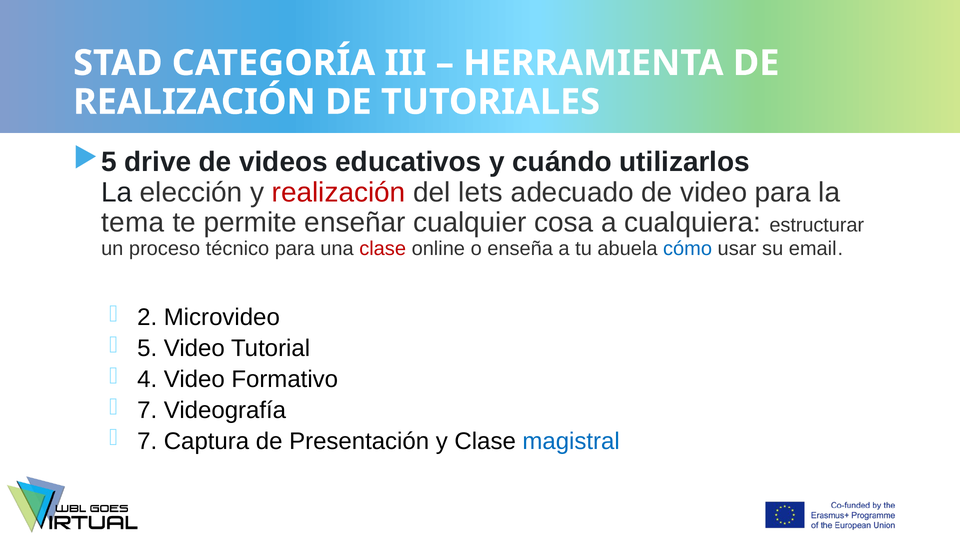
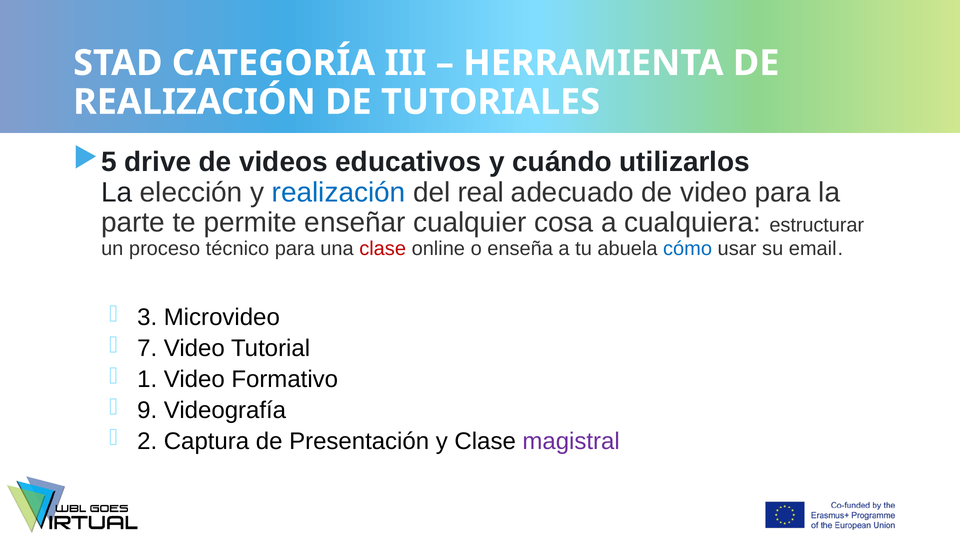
realización colour: red -> blue (339, 192)
lets: lets -> real (481, 192)
tema: tema -> parte (133, 223)
2: 2 -> 3 (147, 318)
5: 5 -> 7 (147, 348)
4: 4 -> 1 (147, 379)
7: 7 -> 9 (147, 410)
7: 7 -> 2 (147, 441)
magistral colour: blue -> purple (571, 441)
